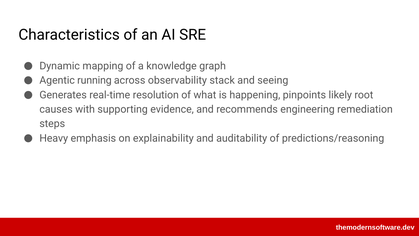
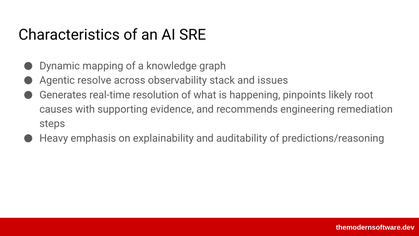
running: running -> resolve (94, 80)
seeing: seeing -> issues (273, 80)
